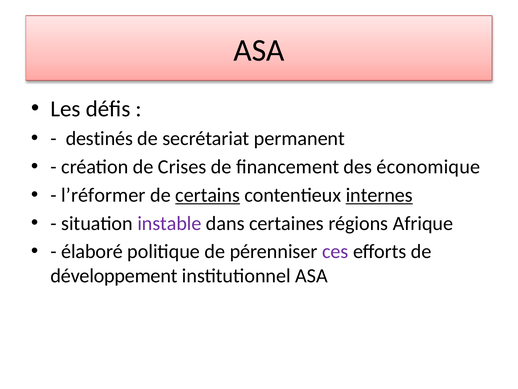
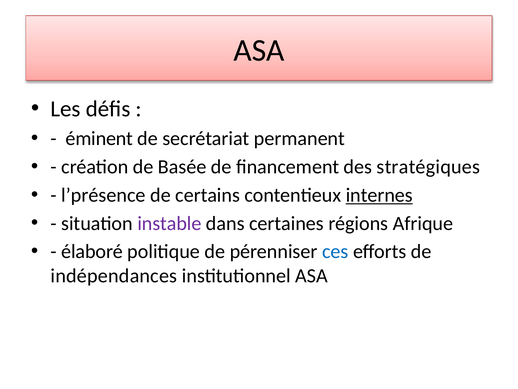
destinés: destinés -> éminent (99, 138)
Crises: Crises -> Basée (182, 167)
économique: économique -> stratégiques (428, 167)
l’réformer: l’réformer -> l’présence (103, 195)
certains underline: present -> none (208, 195)
ces colour: purple -> blue (335, 251)
développement: développement -> indépendances (114, 275)
